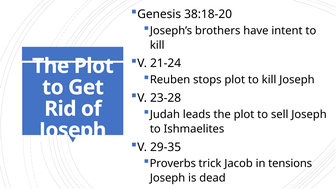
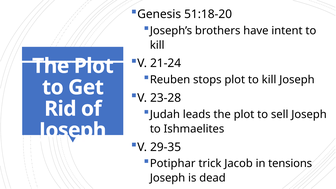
38:18-20: 38:18-20 -> 51:18-20 (208, 14)
Proverbs: Proverbs -> Potiphar (173, 164)
